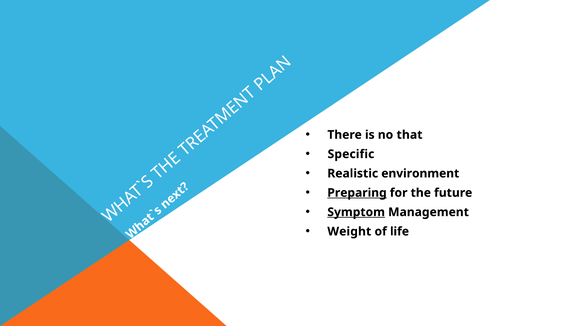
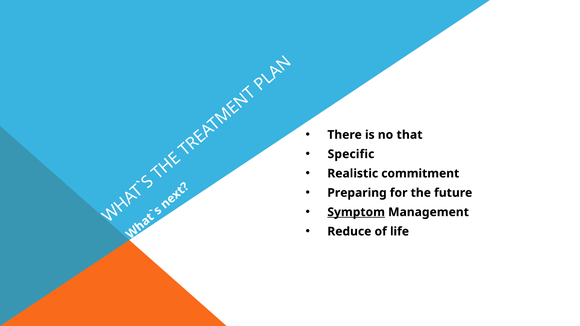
environment: environment -> commitment (420, 174)
Preparing underline: present -> none (357, 193)
Weight: Weight -> Reduce (349, 232)
